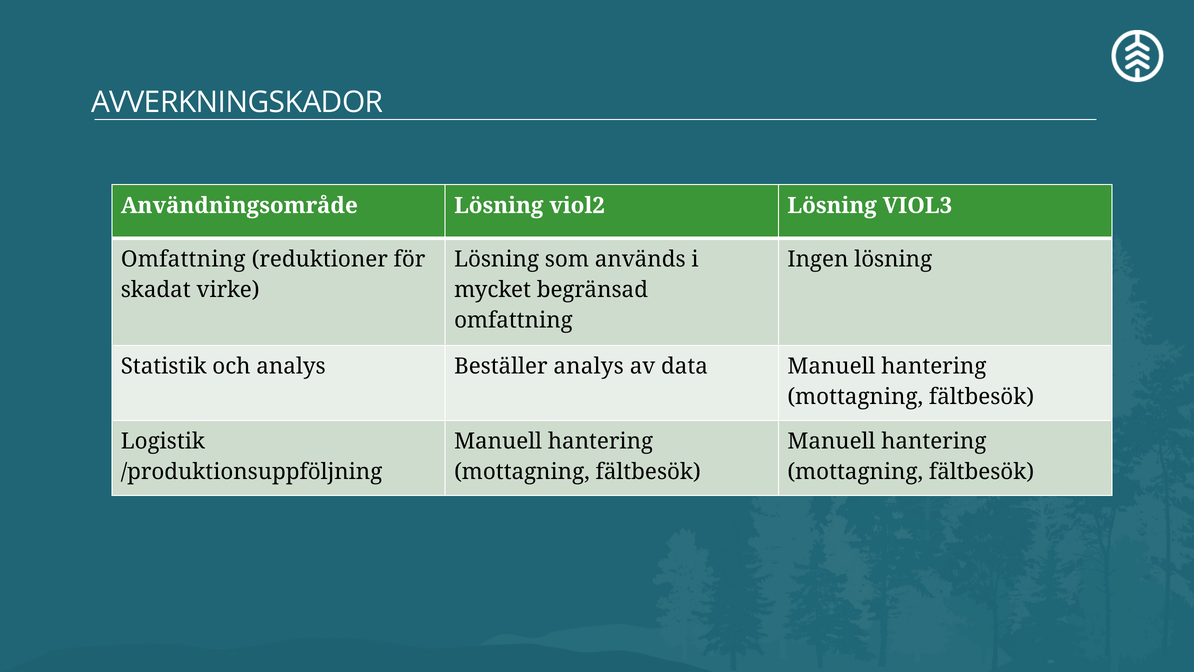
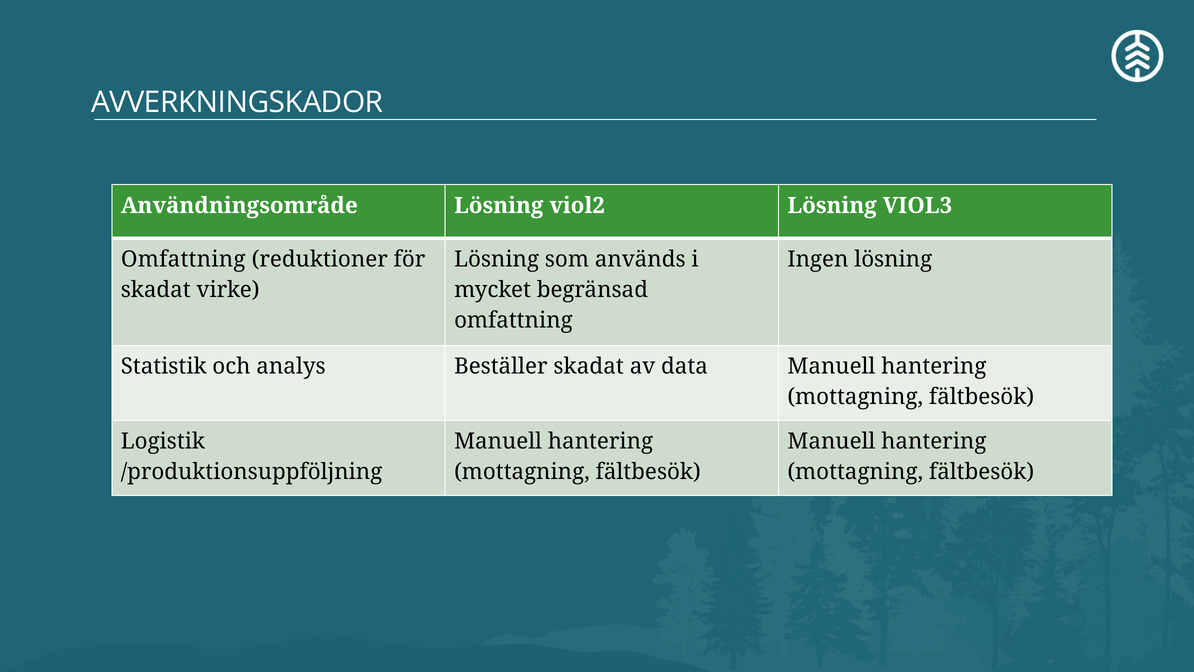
Beställer analys: analys -> skadat (589, 366)
